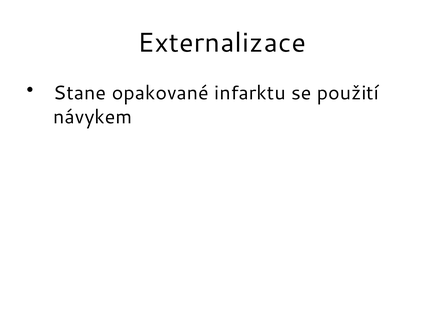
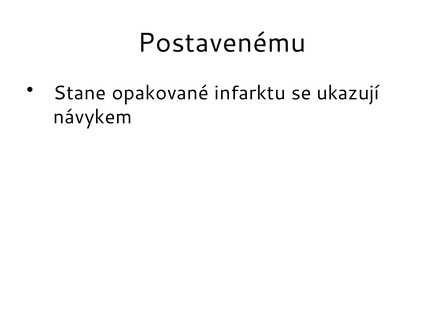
Externalizace: Externalizace -> Postavenému (222, 43)
použití: použití -> ukazují (348, 93)
